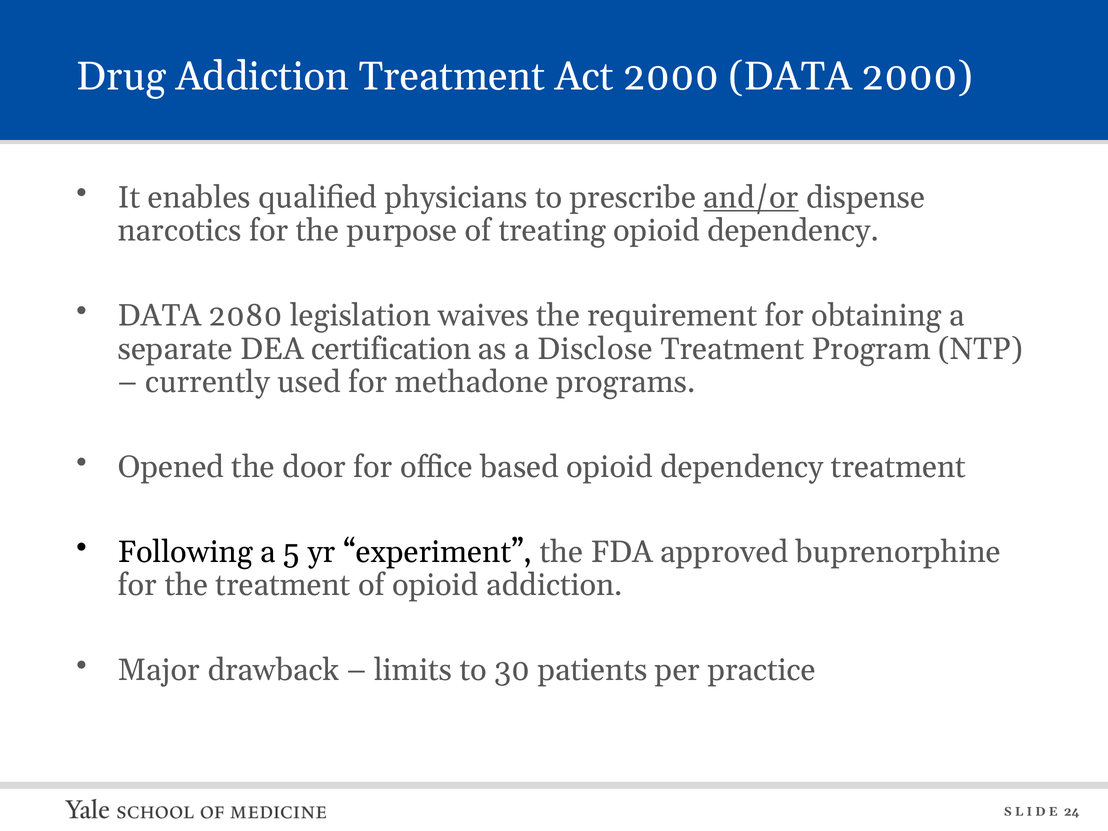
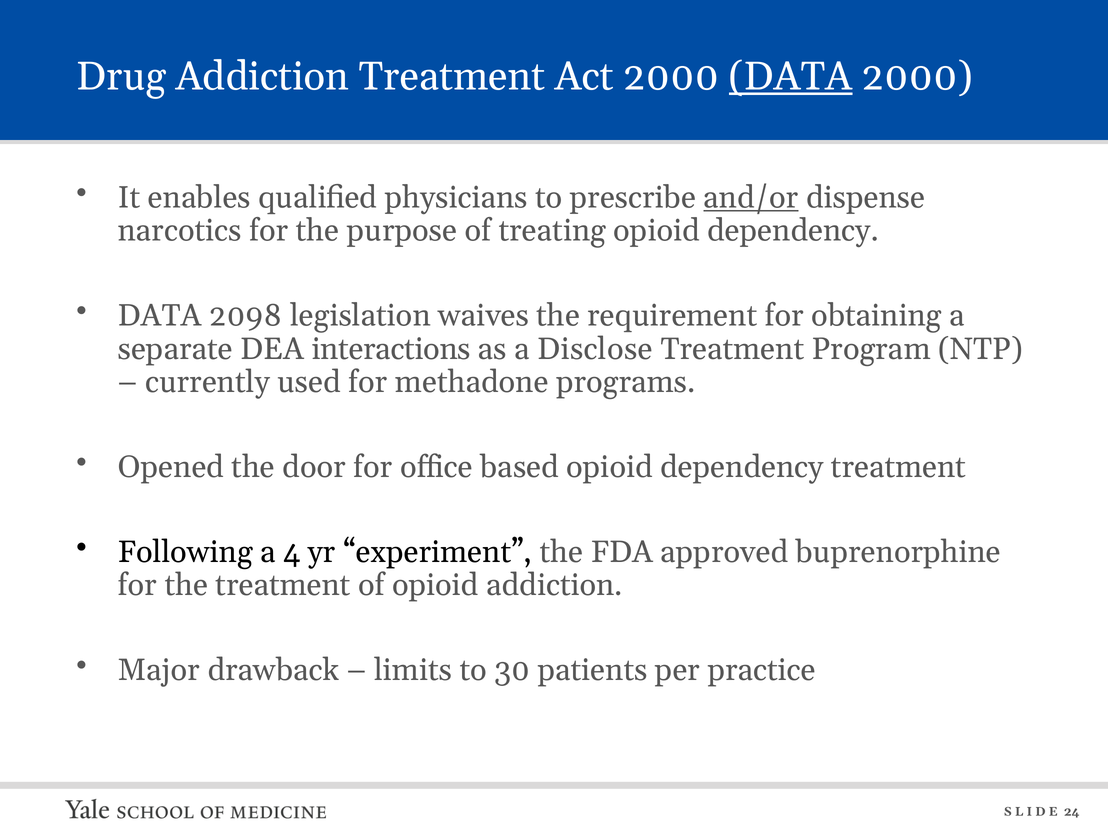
DATA underline: none -> present (791, 77)
2080: 2080 -> 2098 (246, 316)
certification: certification -> interactions (391, 349)
5: 5 -> 4 (292, 552)
